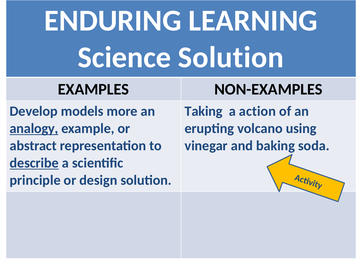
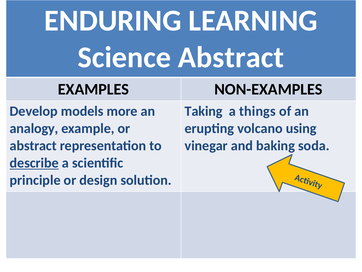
Science Solution: Solution -> Abstract (231, 57)
action: action -> things (257, 111)
analogy underline: present -> none (34, 128)
